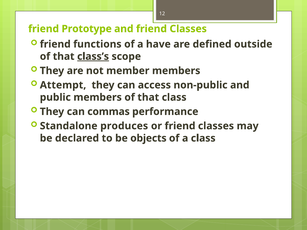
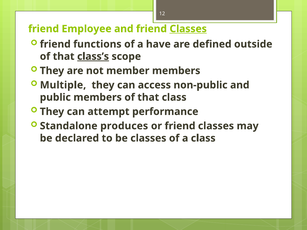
Prototype: Prototype -> Employee (87, 29)
Classes underline: none -> present (188, 29)
Attempt: Attempt -> Multiple (63, 85)
commas: commas -> attempt (109, 112)
be objects: objects -> classes (148, 138)
